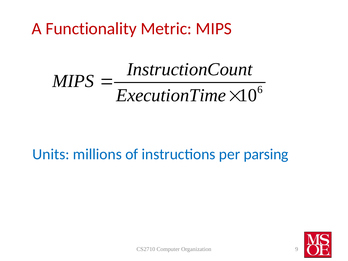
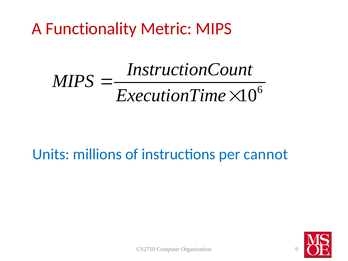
parsing: parsing -> cannot (266, 154)
